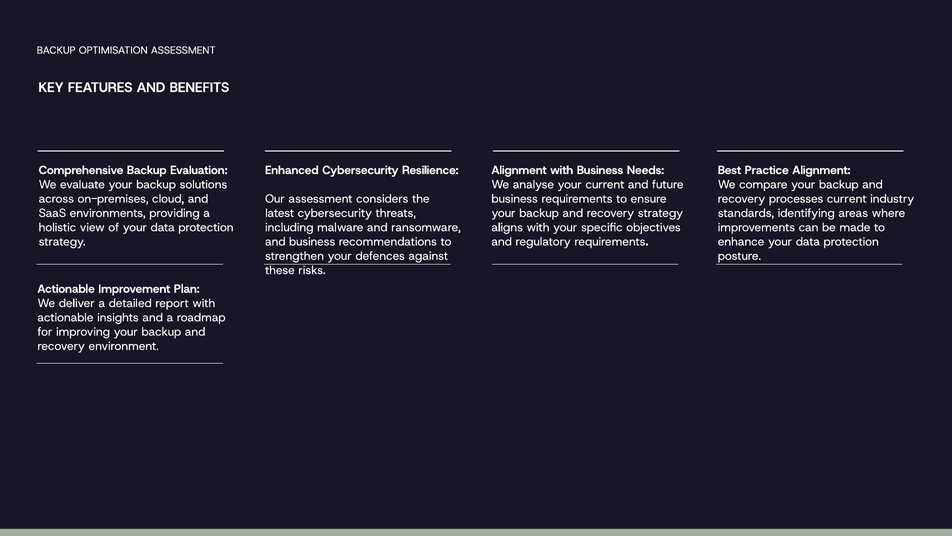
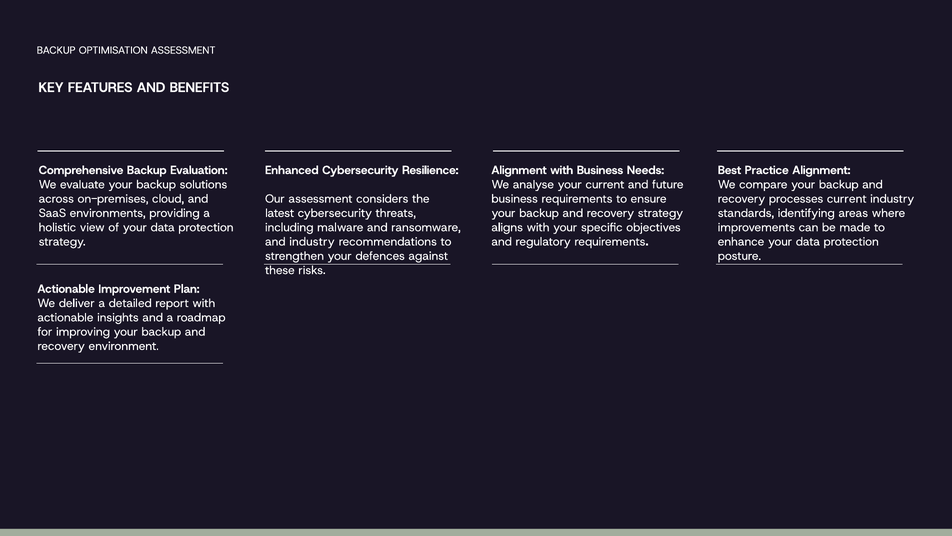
and business: business -> industry (312, 241)
